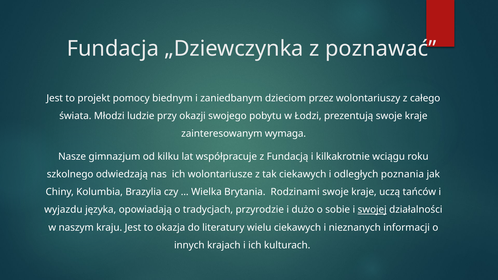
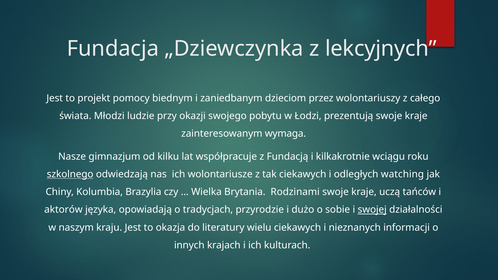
poznawać: poznawać -> lekcyjnych (381, 49)
szkolnego underline: none -> present (70, 174)
poznania: poznania -> watching (402, 174)
wyjazdu: wyjazdu -> aktorów (63, 210)
